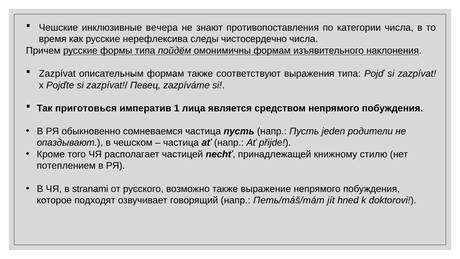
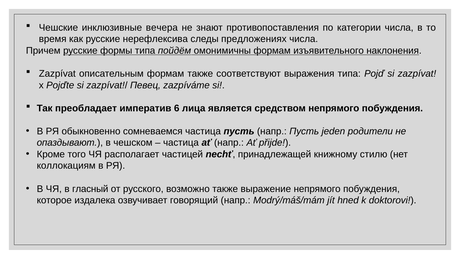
чистосердечно: чистосердечно -> предложениях (254, 39)
приготовься: приготовься -> преобладает (86, 108)
1: 1 -> 6 (177, 108)
потеплением: потеплением -> коллокациям (66, 166)
stranami: stranami -> гласный (90, 189)
подходят: подходят -> издалека (95, 200)
Петь/máš/mám: Петь/máš/mám -> Modrý/máš/mám (289, 200)
